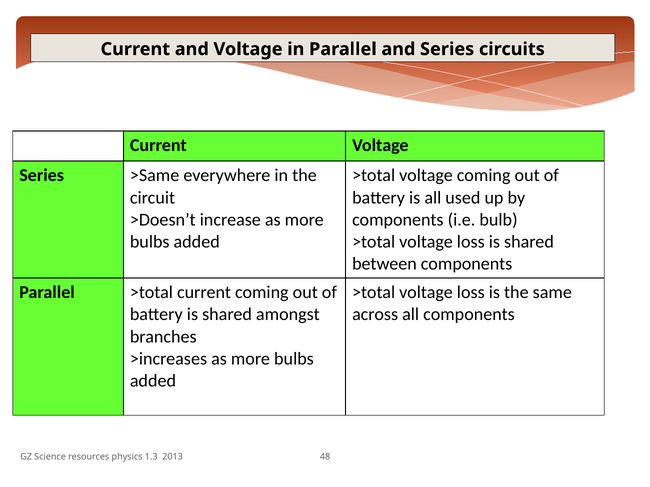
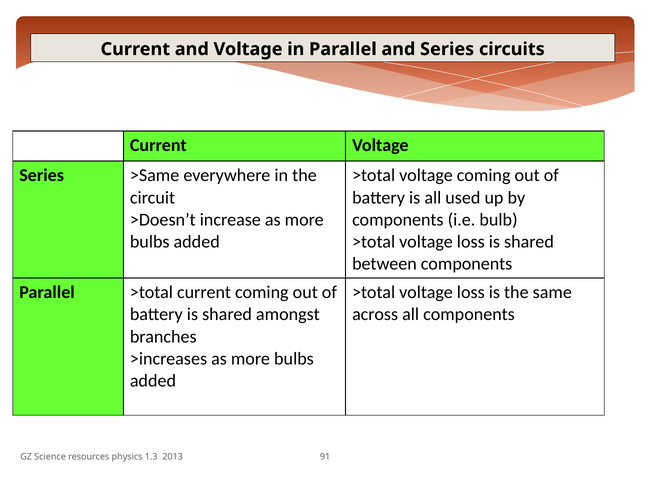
48: 48 -> 91 (325, 457)
